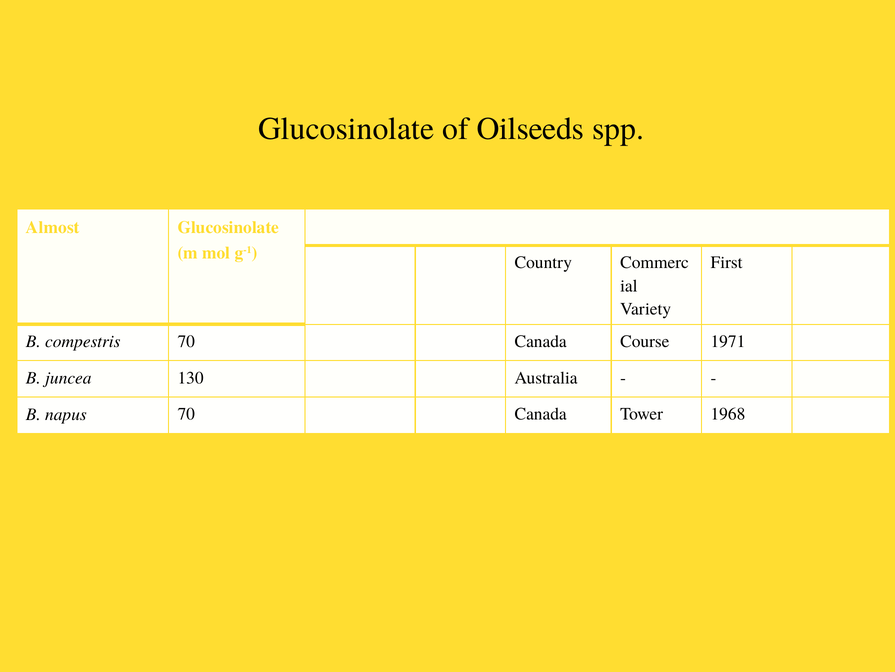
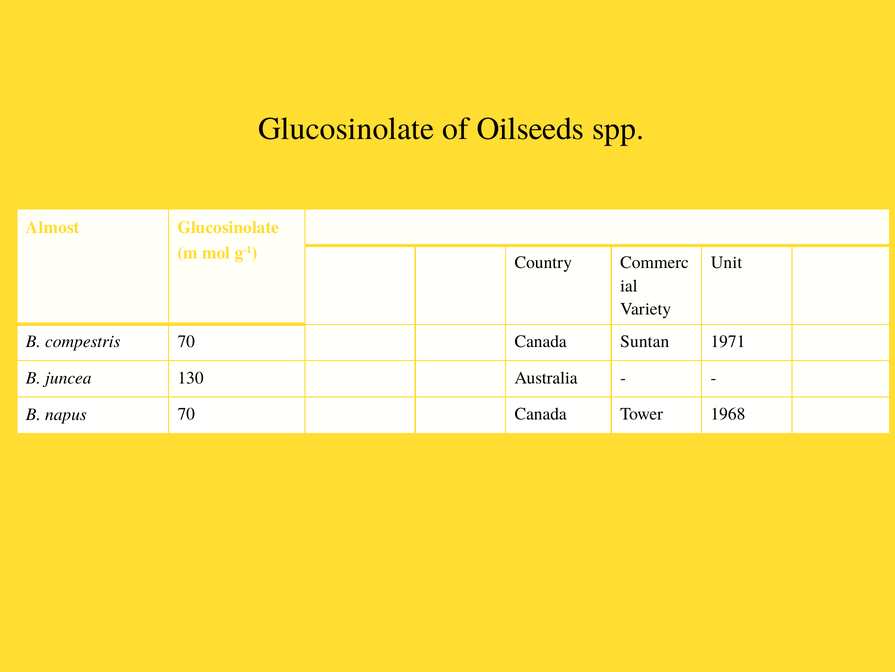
First: First -> Unit (726, 262)
Course: Course -> Suntan (645, 341)
